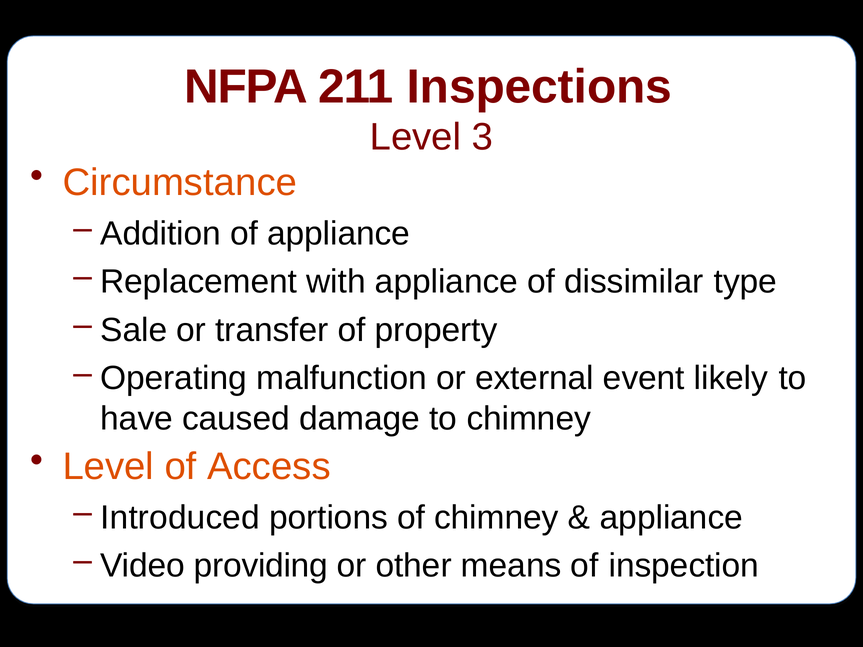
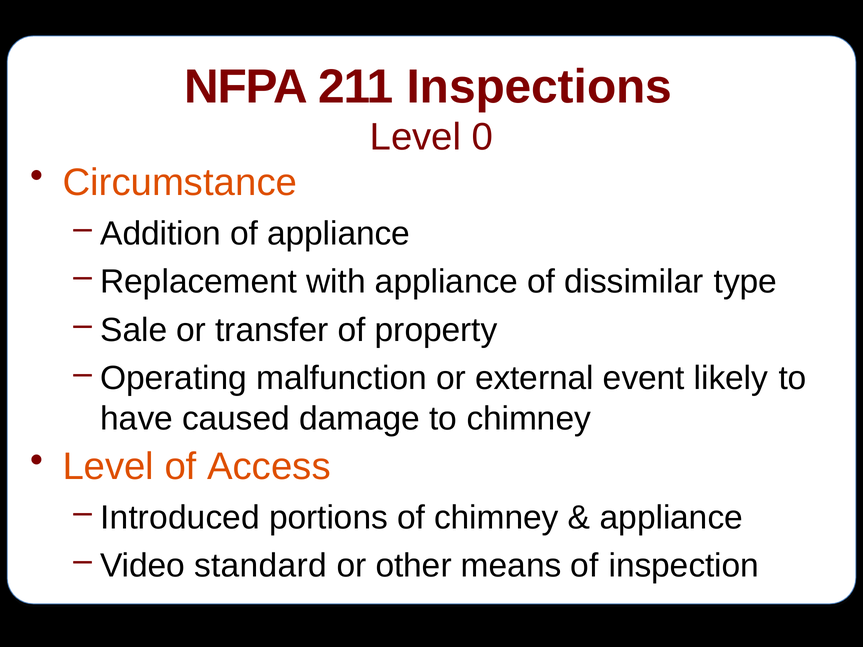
3: 3 -> 0 (483, 137)
providing: providing -> standard (261, 566)
